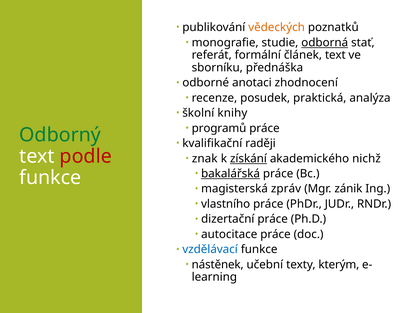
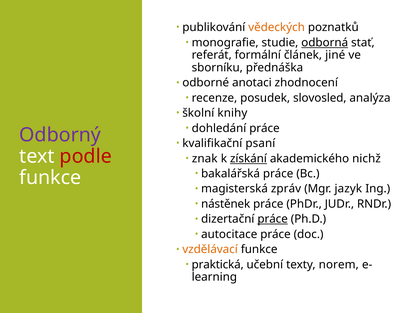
článek text: text -> jiné (335, 55)
praktická: praktická -> slovosled (320, 98)
programů: programů -> dohledání (219, 128)
Odborný colour: green -> purple (60, 135)
raději: raději -> psaní (260, 143)
bakalářská underline: present -> none (231, 174)
zánik: zánik -> jazyk (348, 189)
vlastního: vlastního -> nástěnek (226, 204)
práce underline: none -> present (273, 219)
vzdělávací colour: blue -> orange (210, 249)
nástěnek: nástěnek -> praktická (218, 264)
kterým: kterým -> norem (339, 264)
